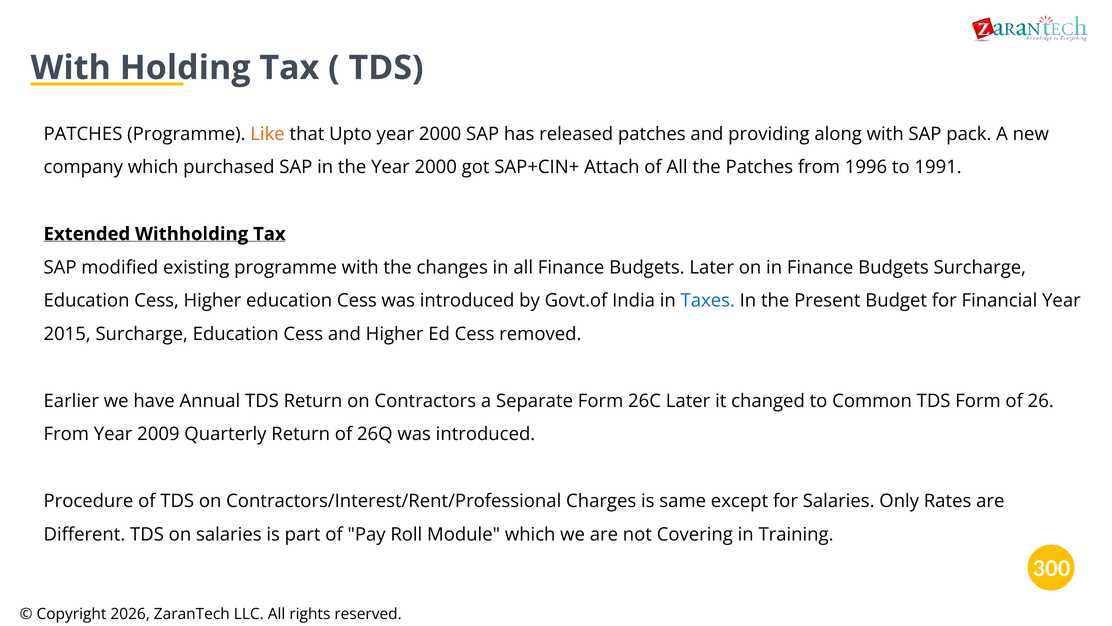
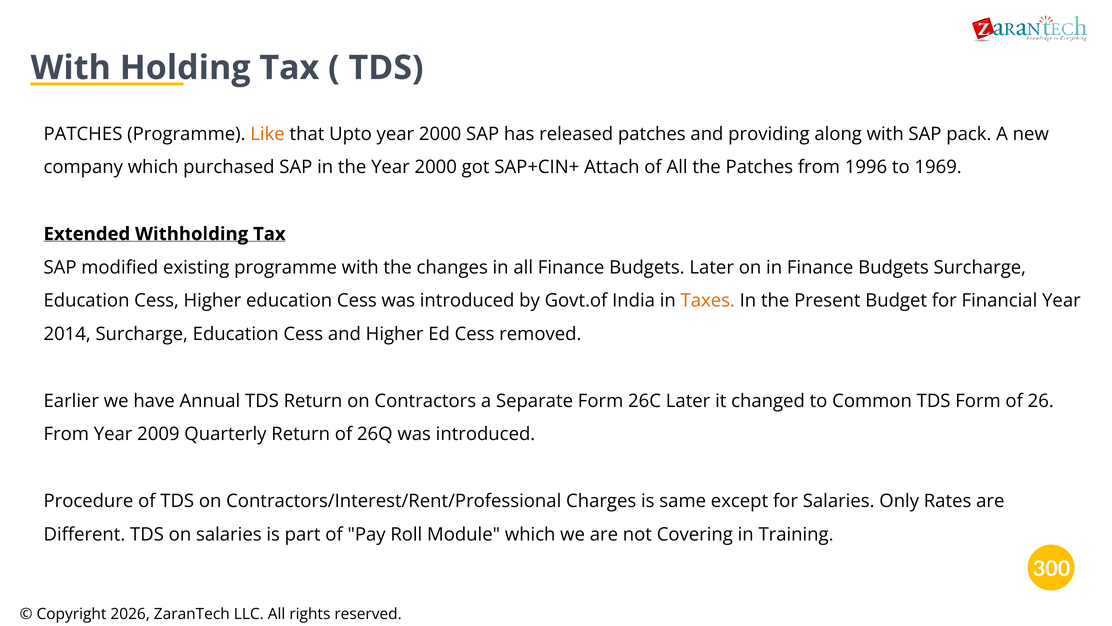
1991: 1991 -> 1969 (938, 167)
Taxes colour: blue -> orange (708, 301)
2015: 2015 -> 2014 (67, 334)
